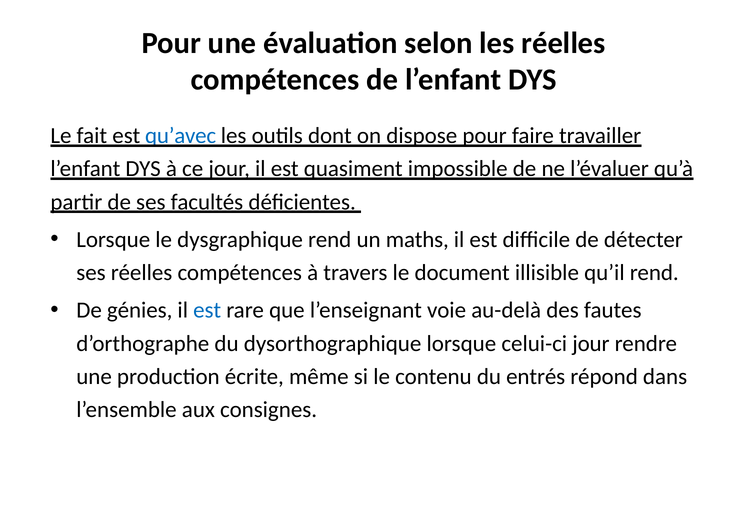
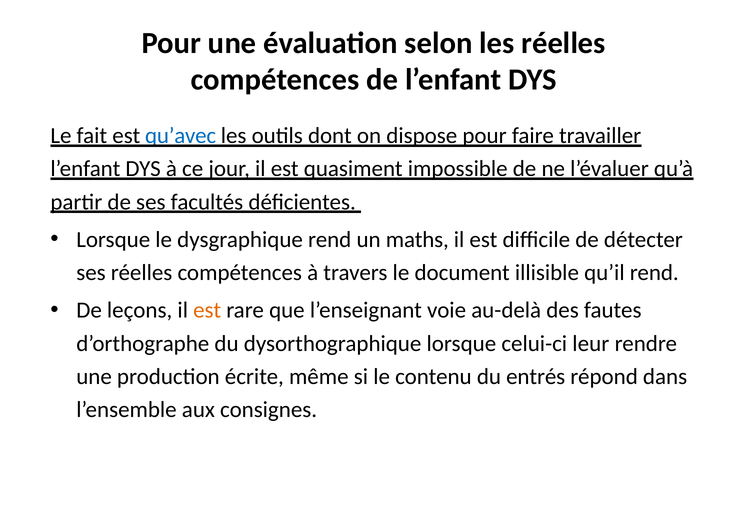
génies: génies -> leçons (140, 310)
est colour: blue -> orange (207, 310)
celui-ci jour: jour -> leur (591, 344)
